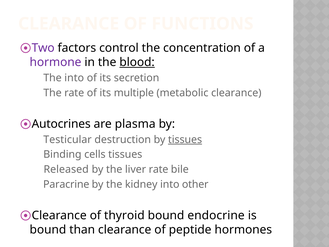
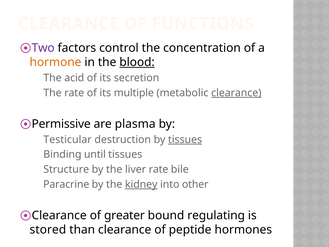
hormone colour: purple -> orange (55, 62)
The into: into -> acid (74, 78)
clearance underline: none -> present (236, 93)
Autocrines: Autocrines -> Permissive (61, 124)
cells: cells -> until (95, 154)
Released: Released -> Structure (66, 169)
kidney underline: none -> present (141, 184)
thyroid: thyroid -> greater (124, 215)
endocrine: endocrine -> regulating (216, 215)
bound: bound -> stored (48, 230)
